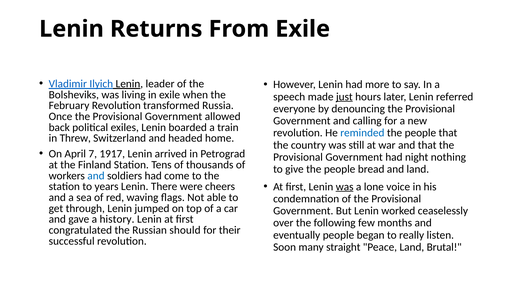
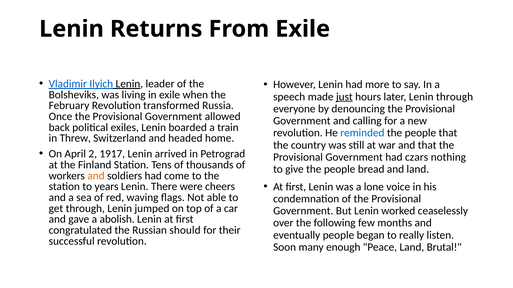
Lenin referred: referred -> through (455, 97)
7: 7 -> 2 (93, 154)
night: night -> czars (417, 157)
and colour: blue -> orange (96, 176)
was underline: present -> none (345, 187)
history: history -> abolish (117, 220)
straight: straight -> enough (343, 248)
